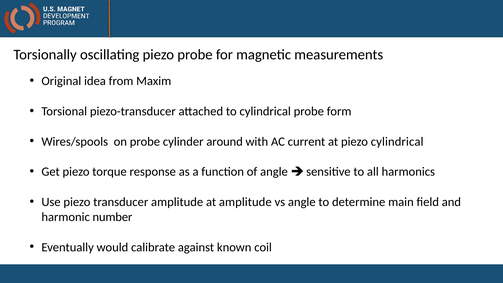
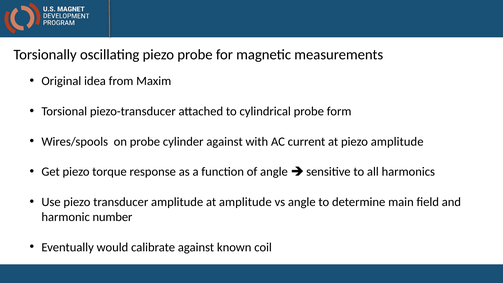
cylinder around: around -> against (225, 142)
piezo cylindrical: cylindrical -> amplitude (397, 142)
